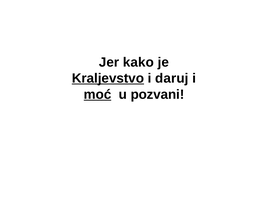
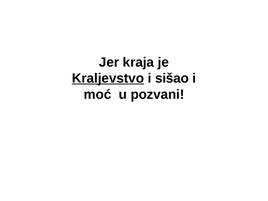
kako: kako -> kraja (138, 62)
daruj: daruj -> sišao (172, 78)
moć underline: present -> none (98, 94)
